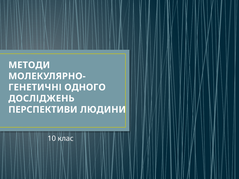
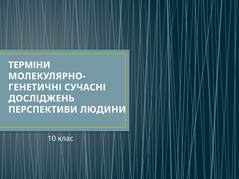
МЕТОДИ: МЕТОДИ -> ТЕРМІНИ (29, 65)
ОДНОГО: ОДНОГО -> СУЧАСНІ (85, 87)
